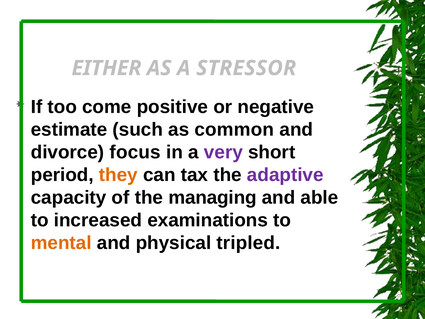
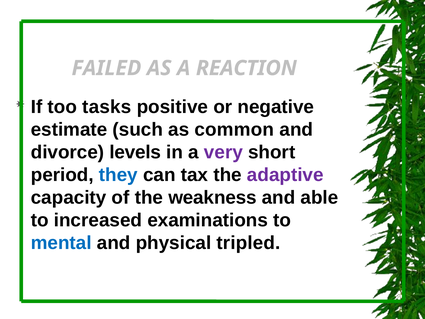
EITHER: EITHER -> FAILED (106, 68)
STRESSOR: STRESSOR -> REACTION (246, 68)
come: come -> tasks (107, 107)
focus: focus -> levels (135, 152)
they colour: orange -> blue (118, 175)
managing: managing -> weakness (213, 198)
mental colour: orange -> blue (61, 243)
